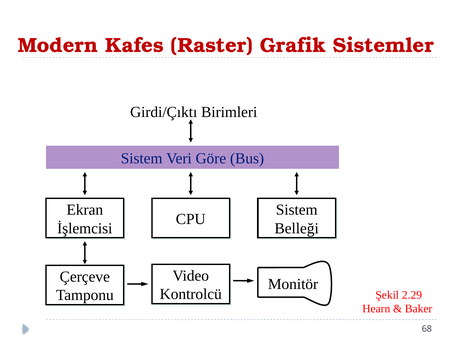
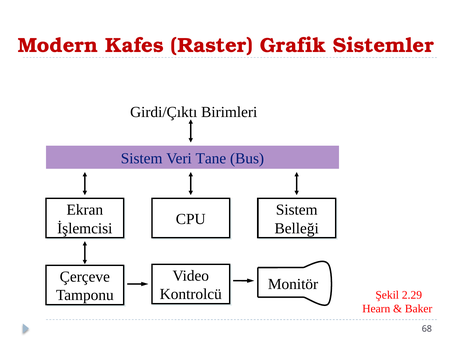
Göre: Göre -> Tane (211, 158)
